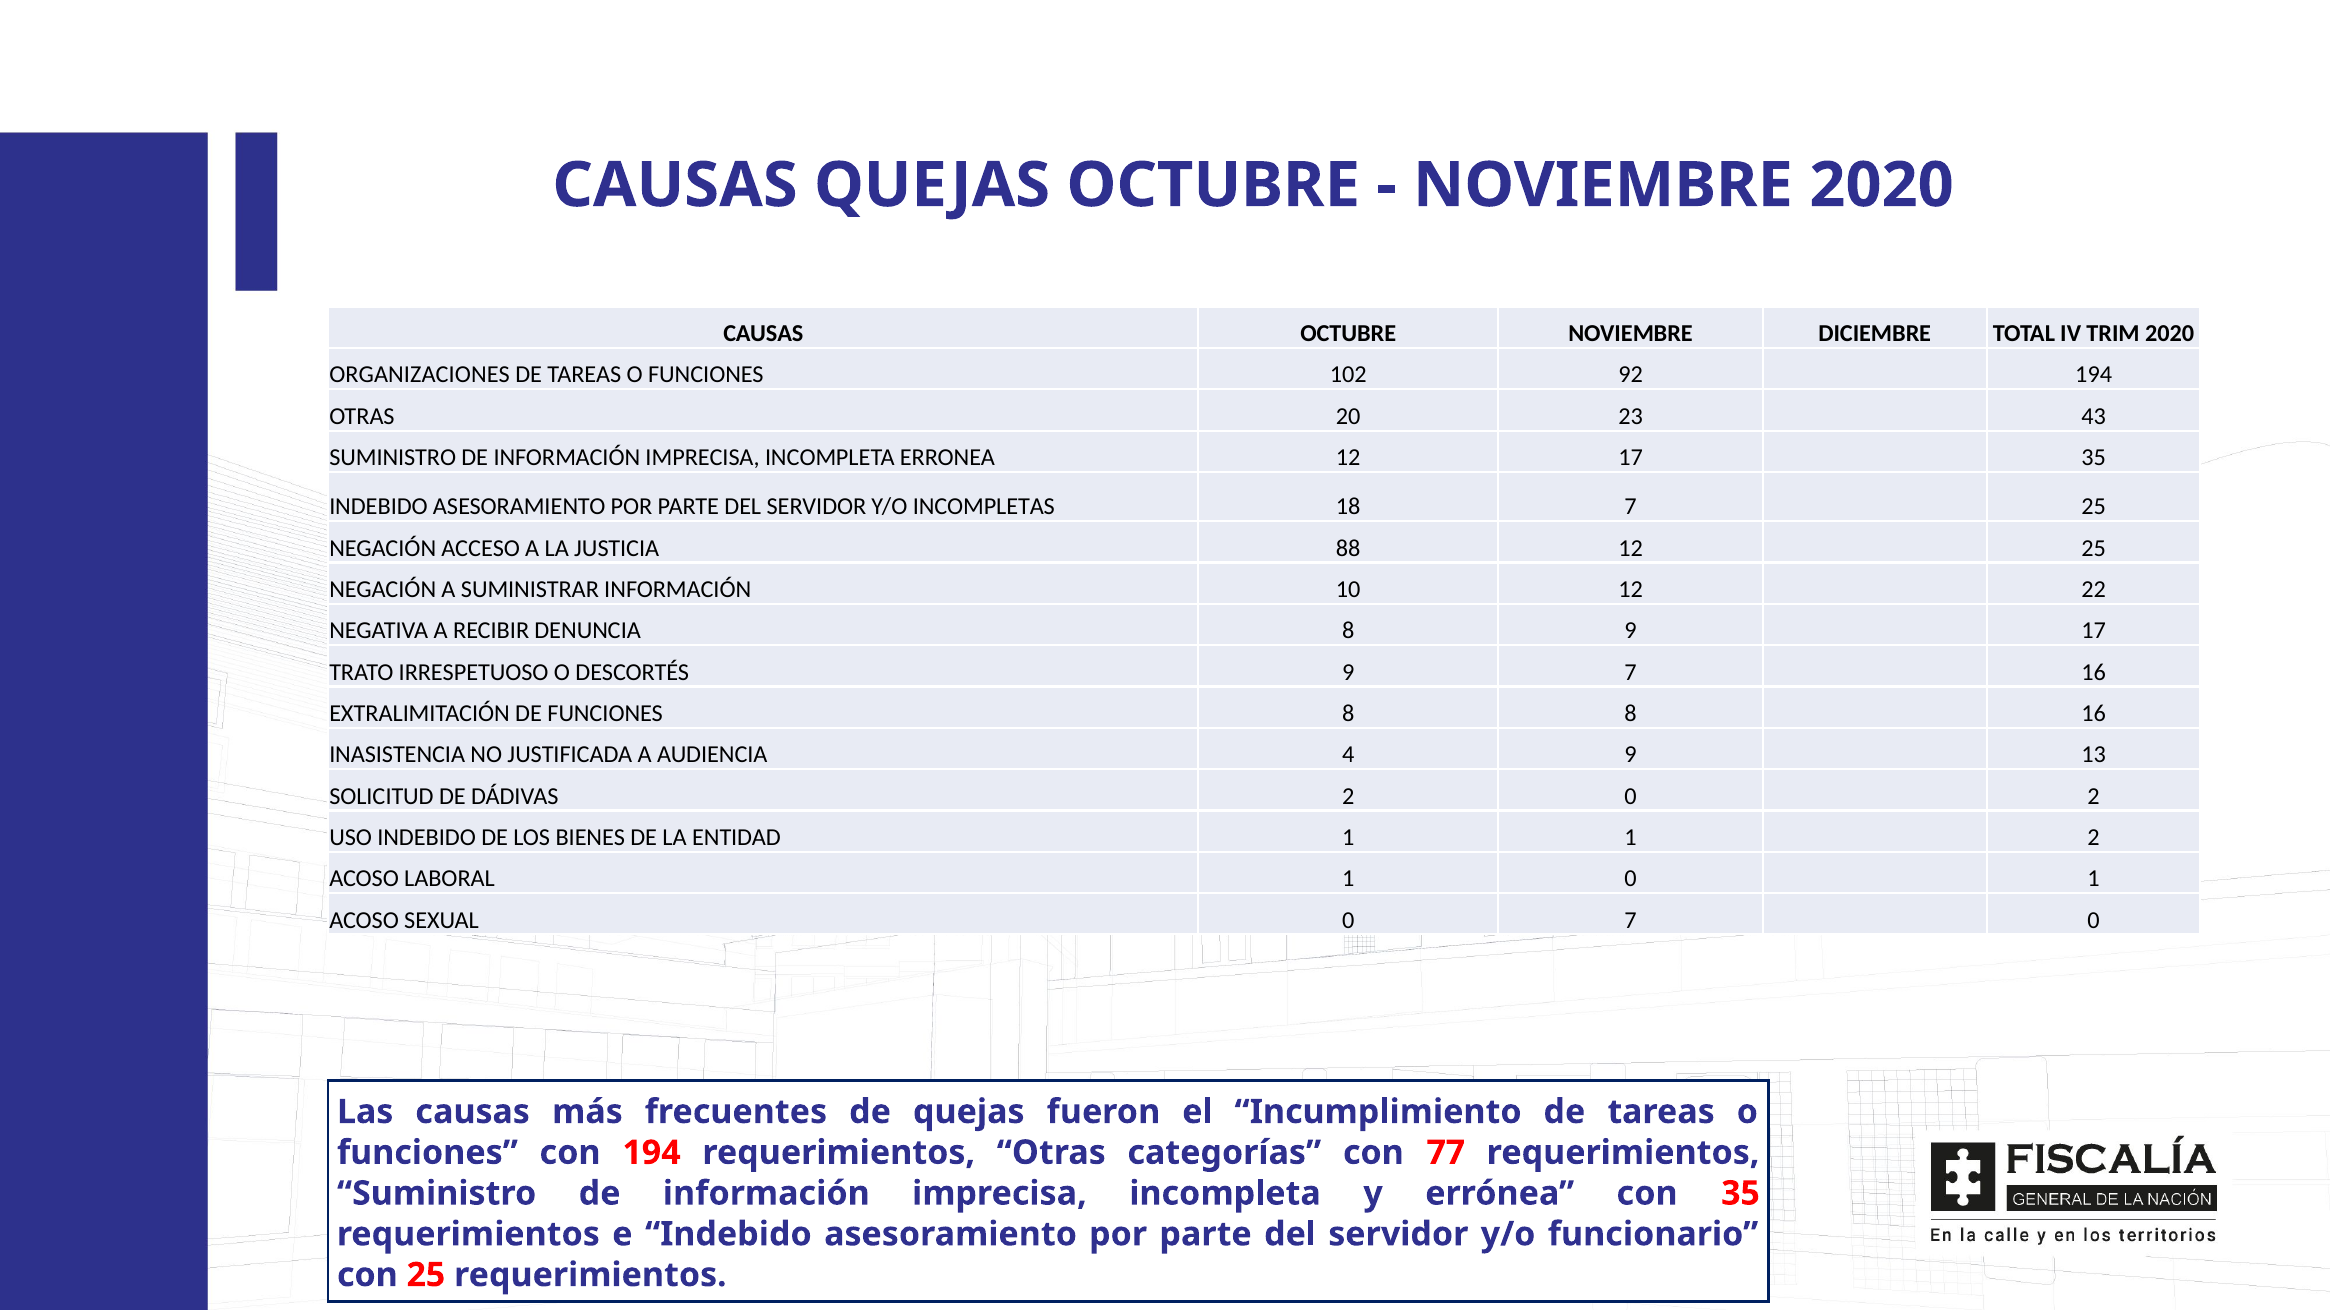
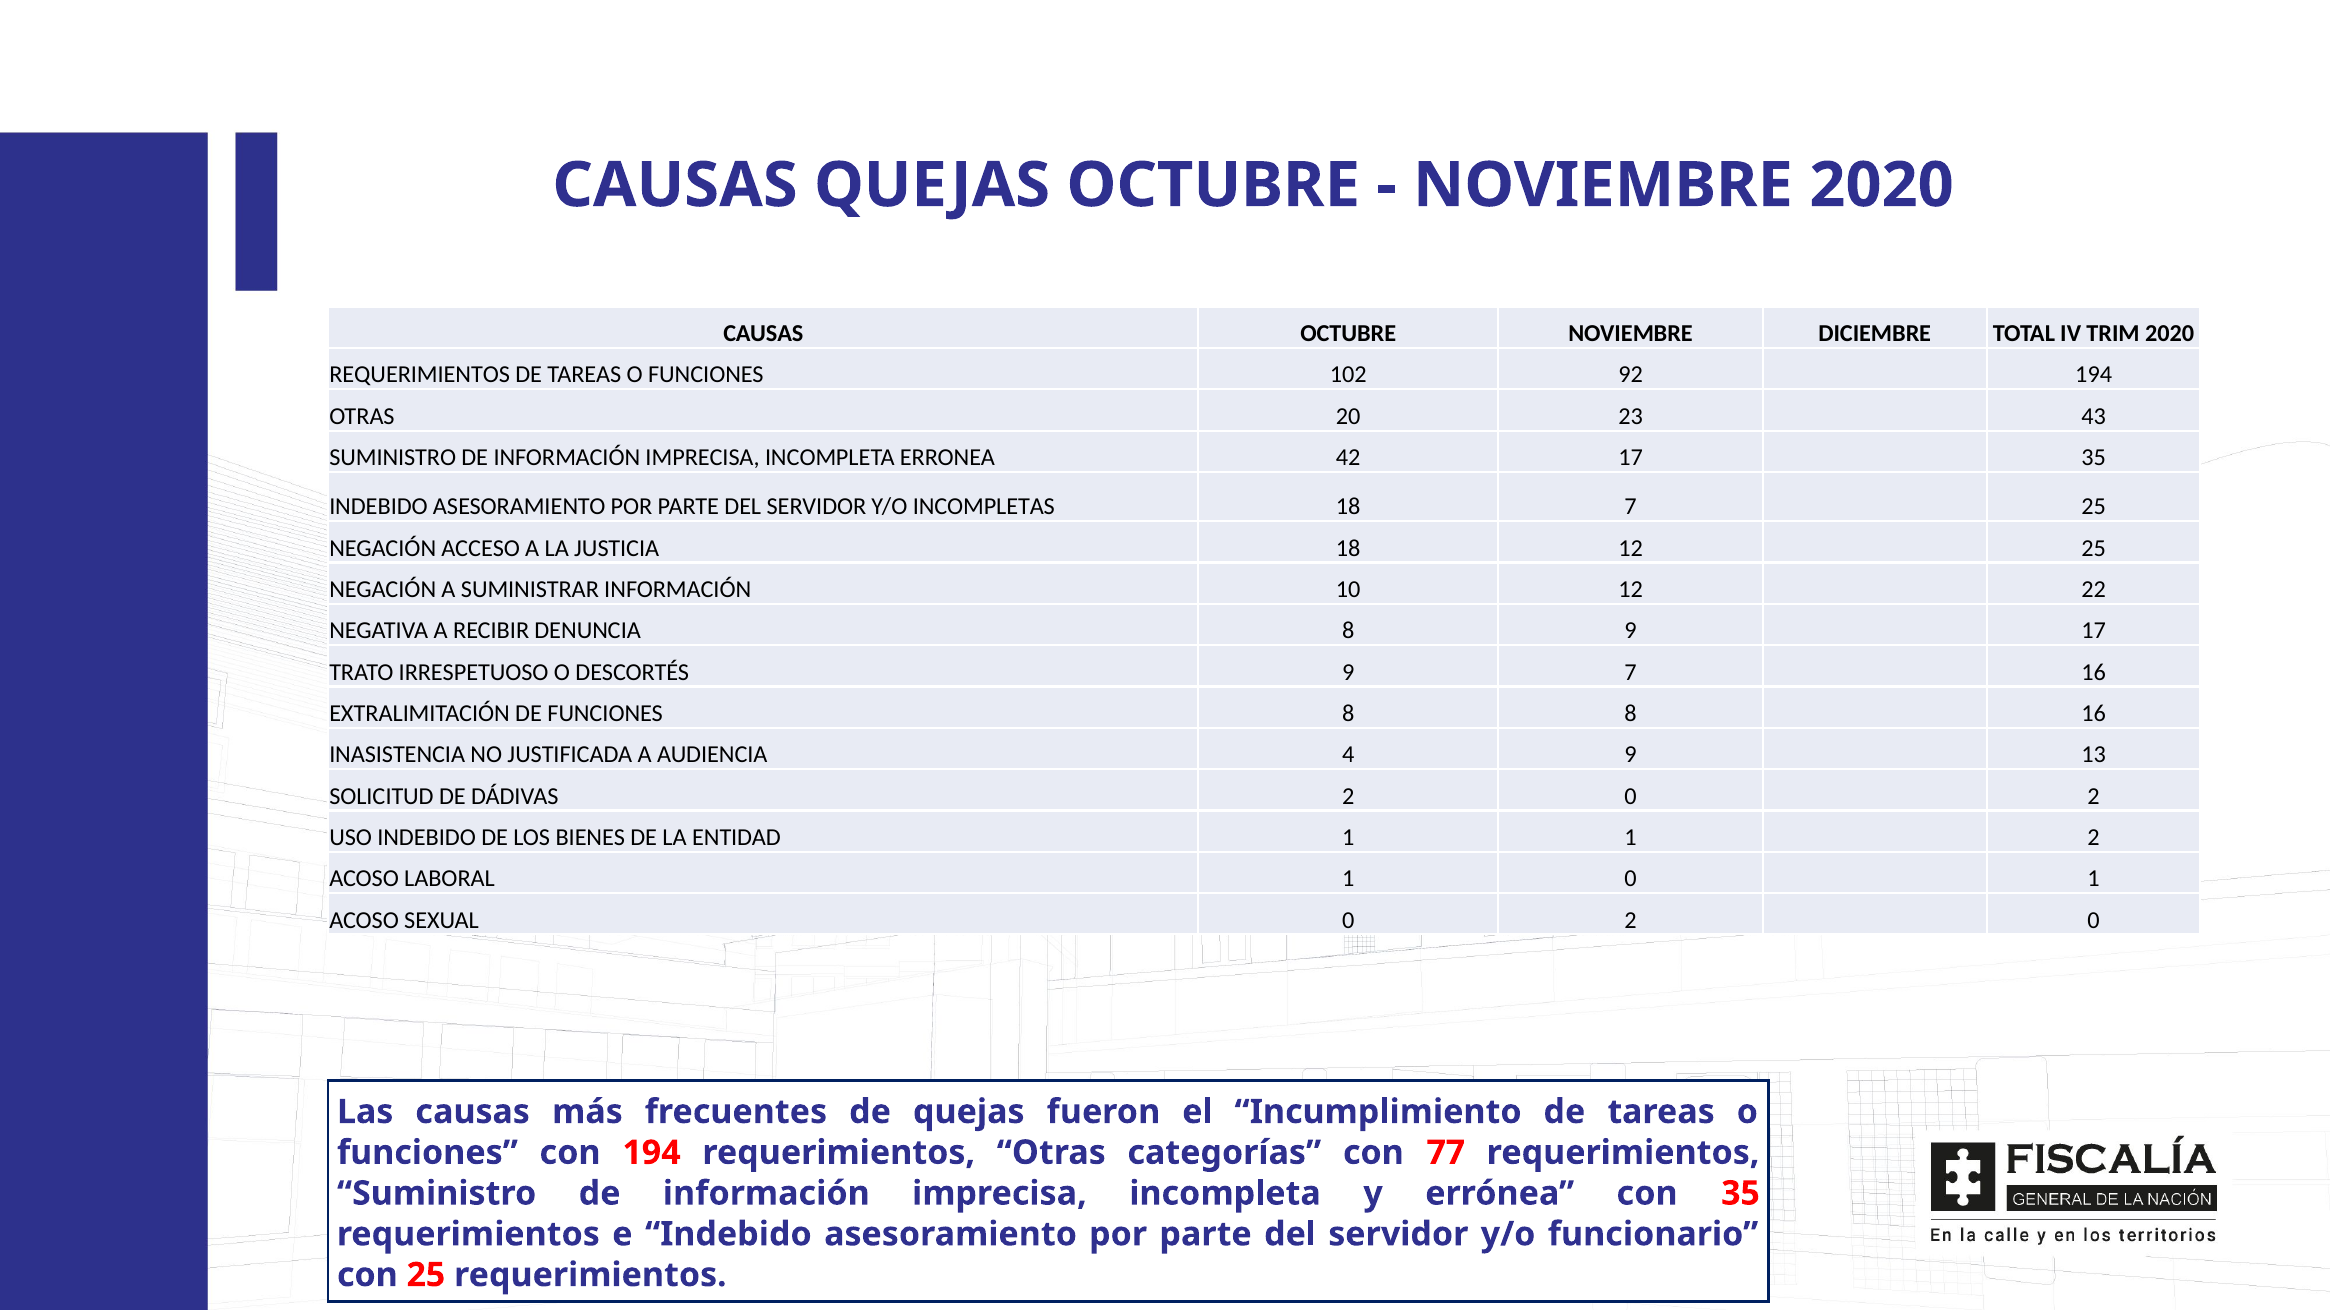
ORGANIZACIONES: ORGANIZACIONES -> REQUERIMIENTOS (420, 375)
ERRONEA 12: 12 -> 42 (1348, 458)
JUSTICIA 88: 88 -> 18 (1348, 548)
SEXUAL 0 7: 7 -> 2 (1631, 920)
